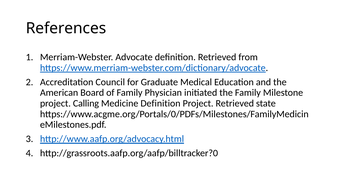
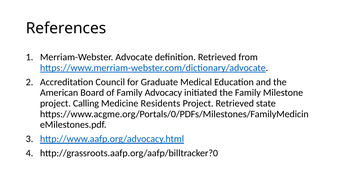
Physician: Physician -> Advocacy (163, 93)
Medicine Definition: Definition -> Residents (160, 103)
